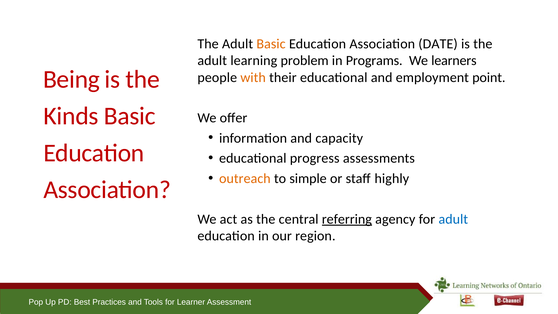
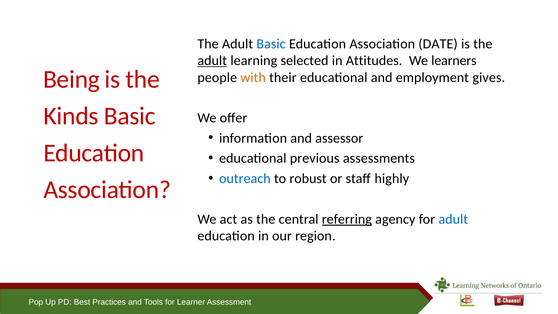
Basic colour: orange -> blue (271, 44)
adult underline: none -> present (212, 61)
problem: problem -> selected (305, 61)
Programs: Programs -> Attitudes (374, 61)
point: point -> gives (489, 77)
capacity: capacity -> assessor (339, 138)
progress: progress -> previous (315, 158)
outreach colour: orange -> blue (245, 179)
simple: simple -> robust (308, 179)
